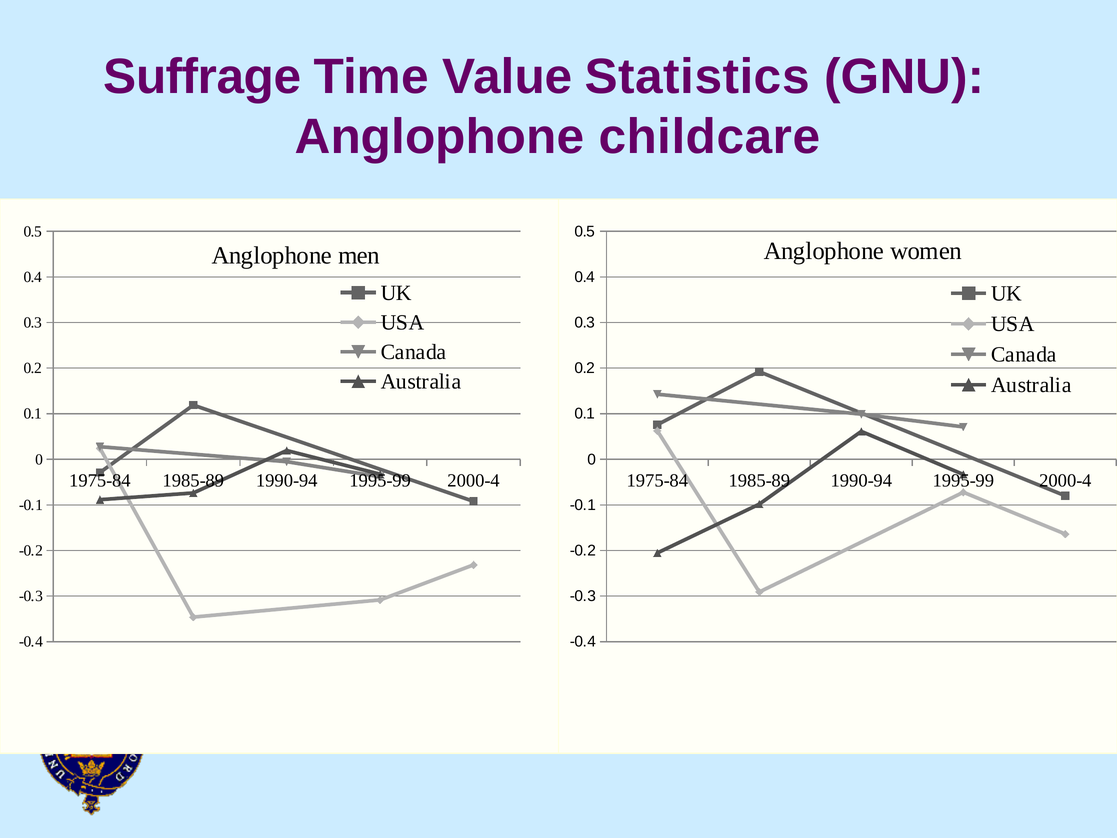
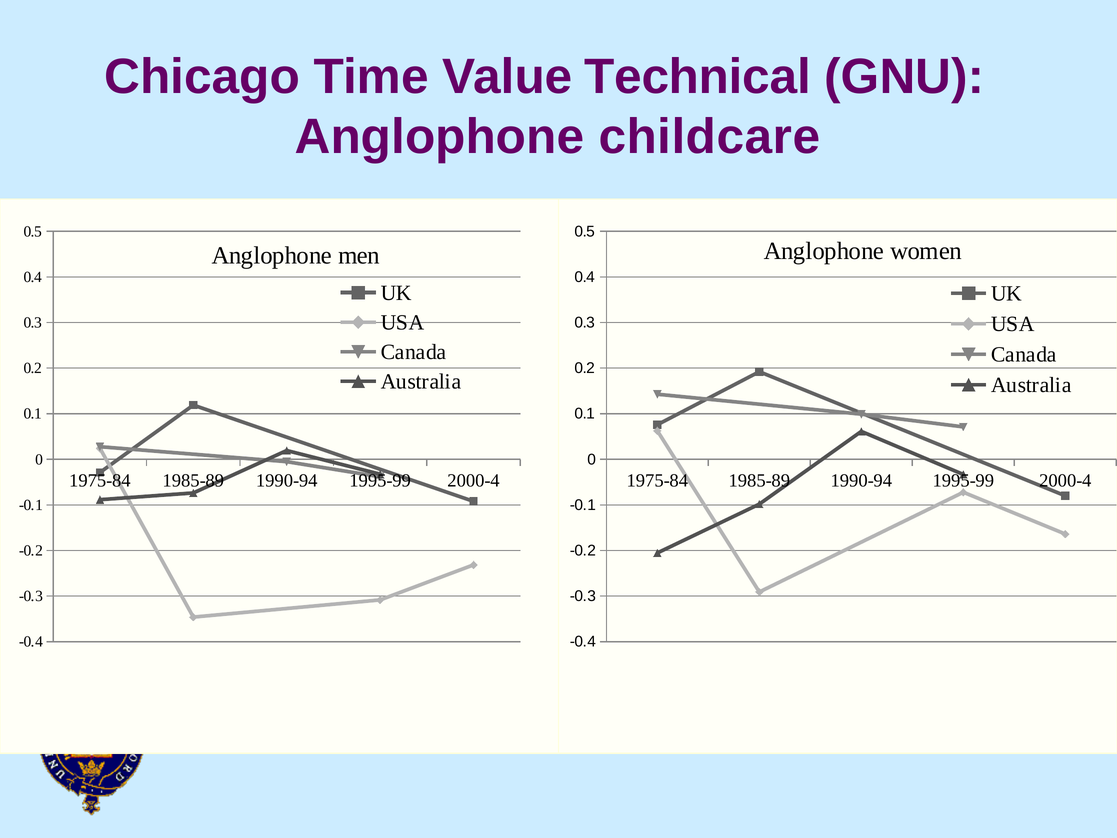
Suffrage: Suffrage -> Chicago (202, 77)
Statistics: Statistics -> Technical (698, 77)
